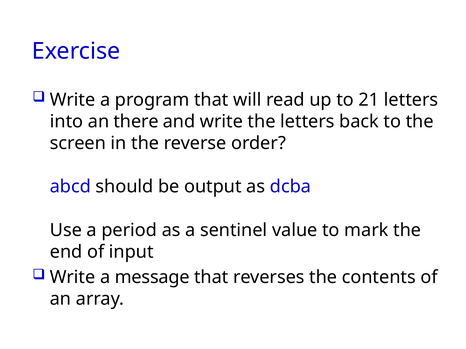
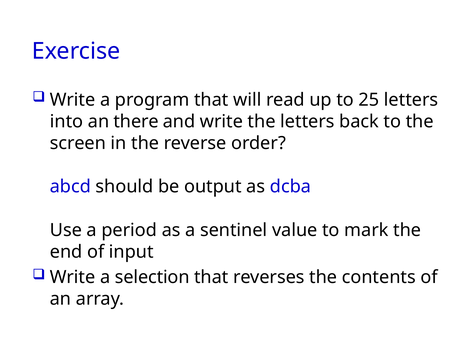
21: 21 -> 25 (369, 100)
message: message -> selection (152, 278)
